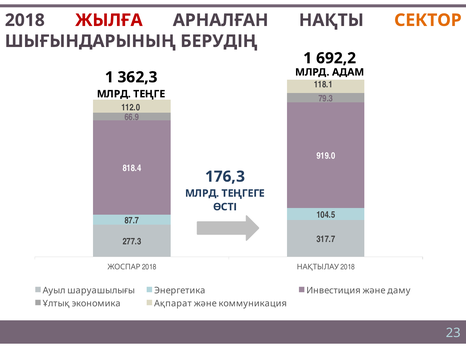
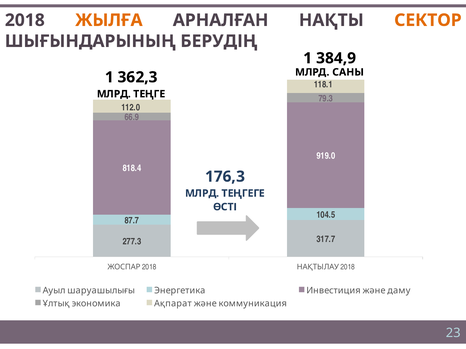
ЖЫЛҒА colour: red -> orange (109, 20)
692,2: 692,2 -> 384,9 (336, 58)
АДАМ: АДАМ -> САНЫ (348, 72)
